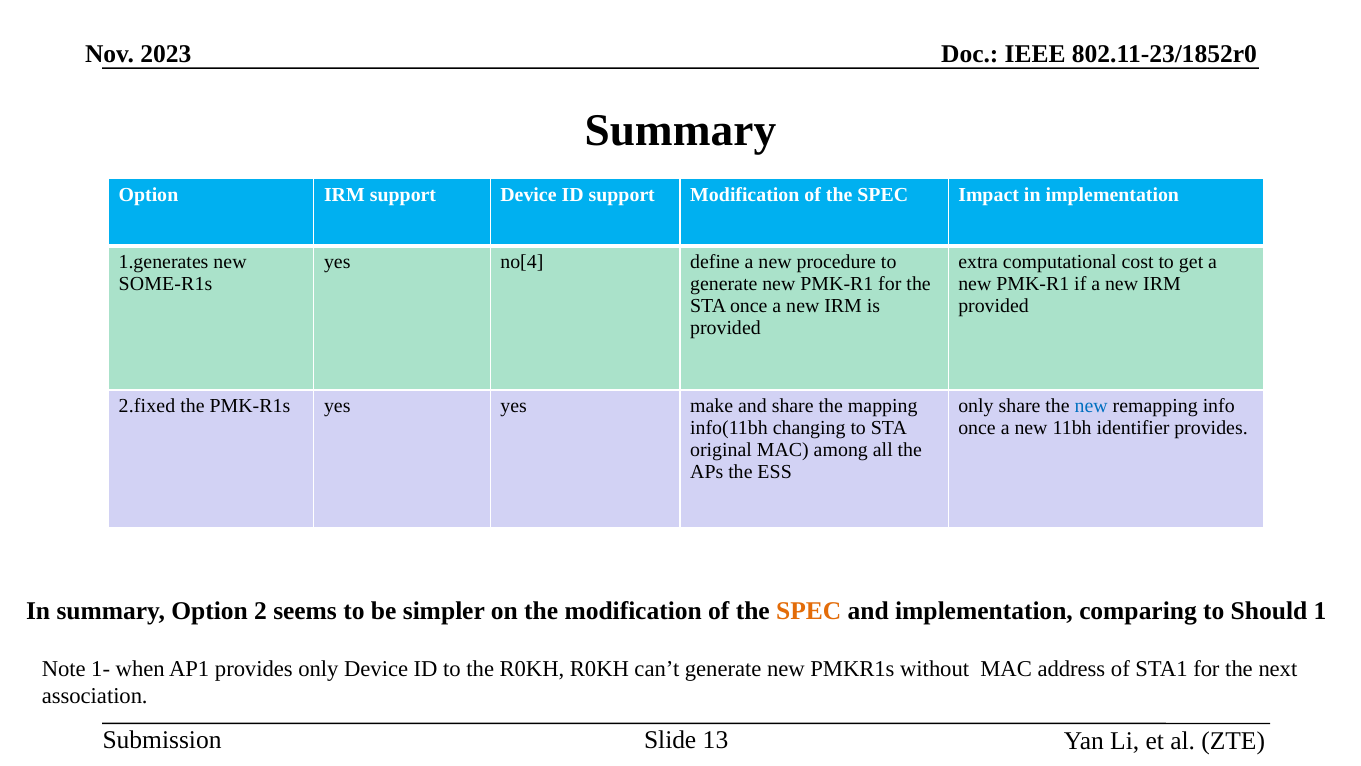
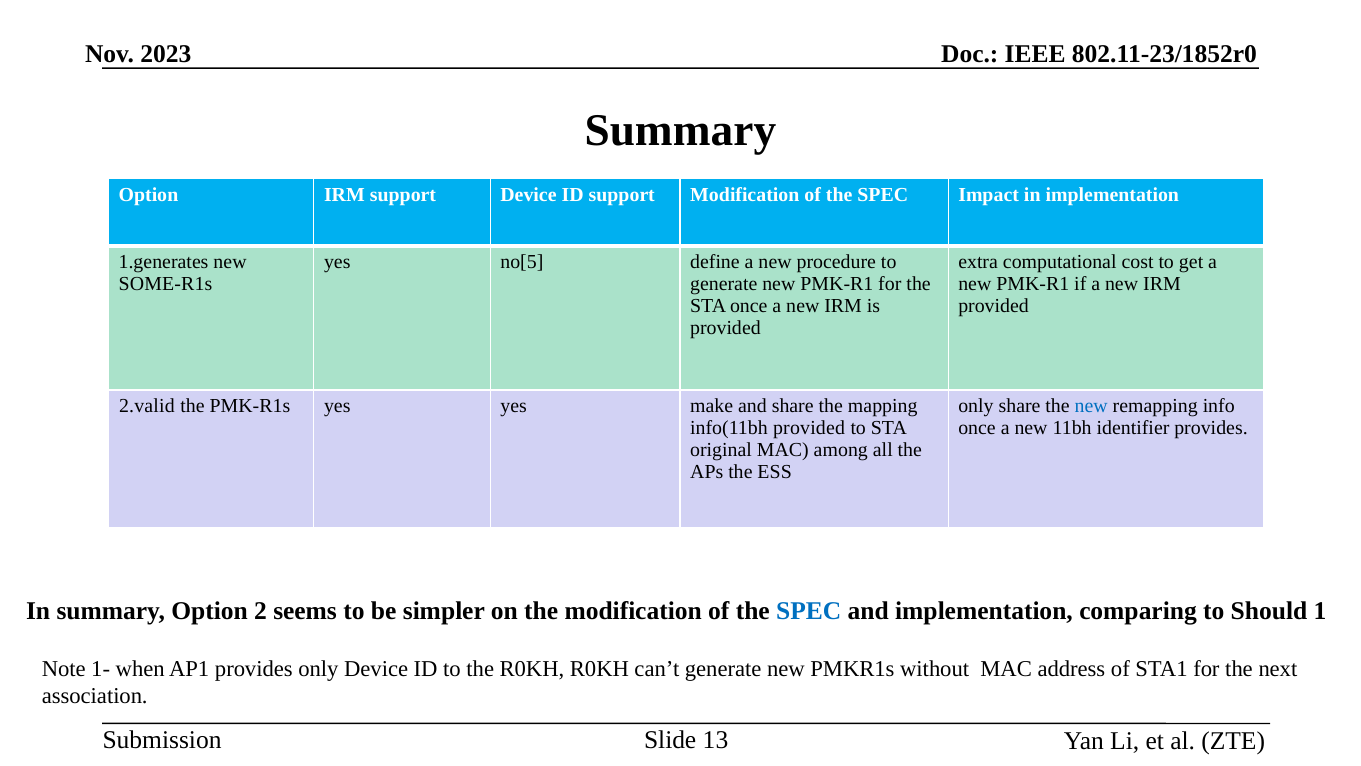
no[4: no[4 -> no[5 (522, 262)
2.fixed: 2.fixed -> 2.valid (147, 406)
info(11bh changing: changing -> provided (809, 428)
SPEC colour: orange -> blue (809, 610)
